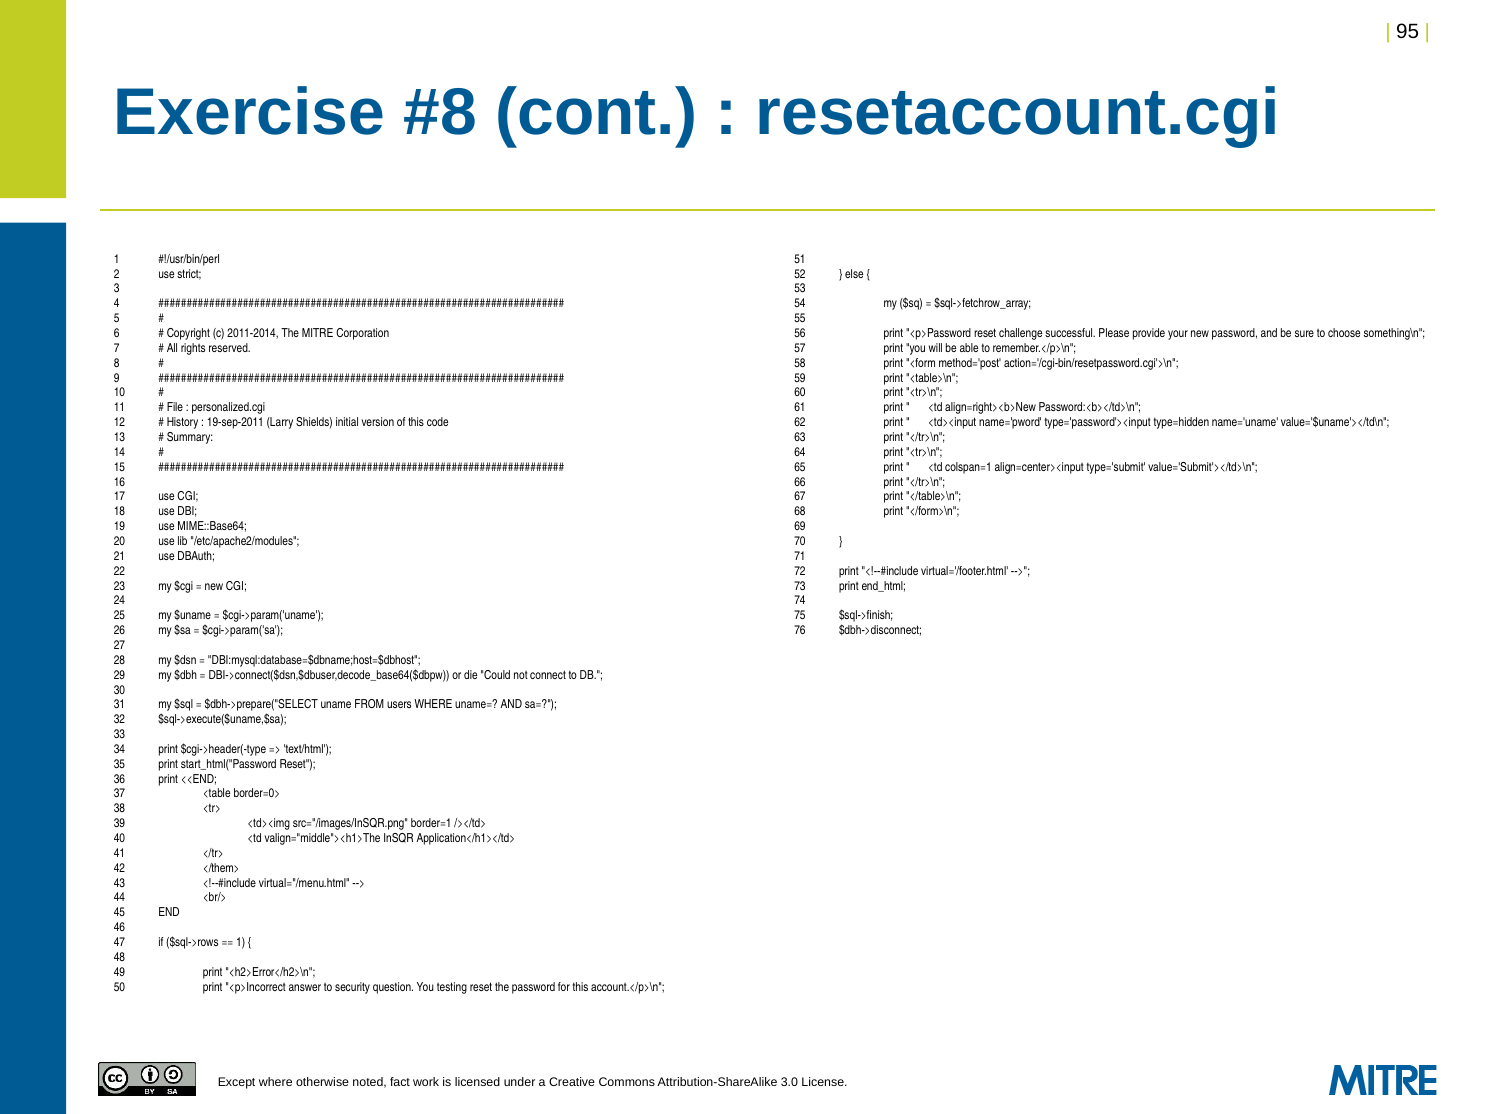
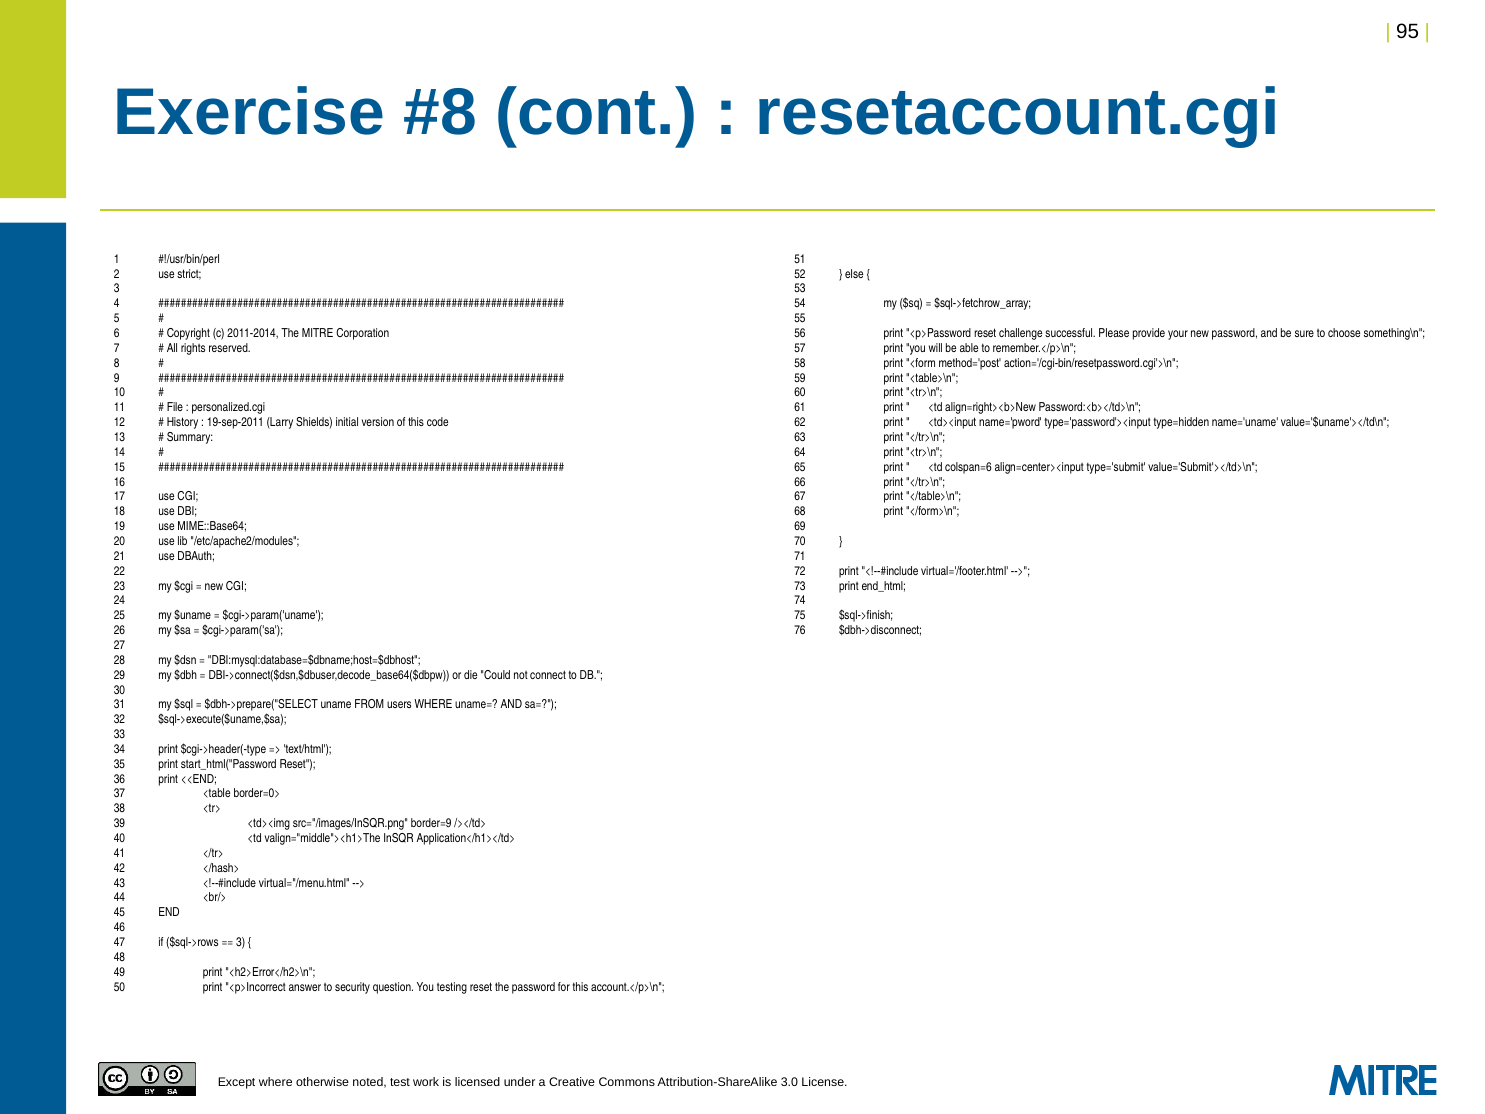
colspan=1: colspan=1 -> colspan=6 (968, 467)
border=1: border=1 -> border=9 (431, 823)
</them>: </them> -> </hash> (221, 868)
1: 1 -> 3 (241, 942)
fact: fact -> test (400, 1082)
